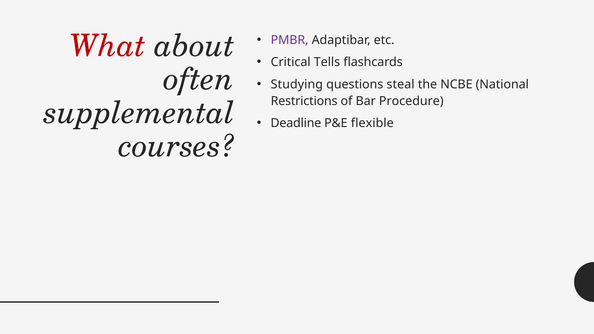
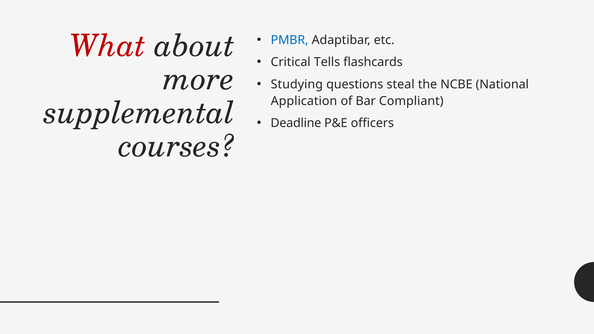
PMBR colour: purple -> blue (290, 40)
often: often -> more (199, 79)
Restrictions: Restrictions -> Application (304, 101)
Procedure: Procedure -> Compliant (411, 101)
flexible: flexible -> officers (372, 123)
